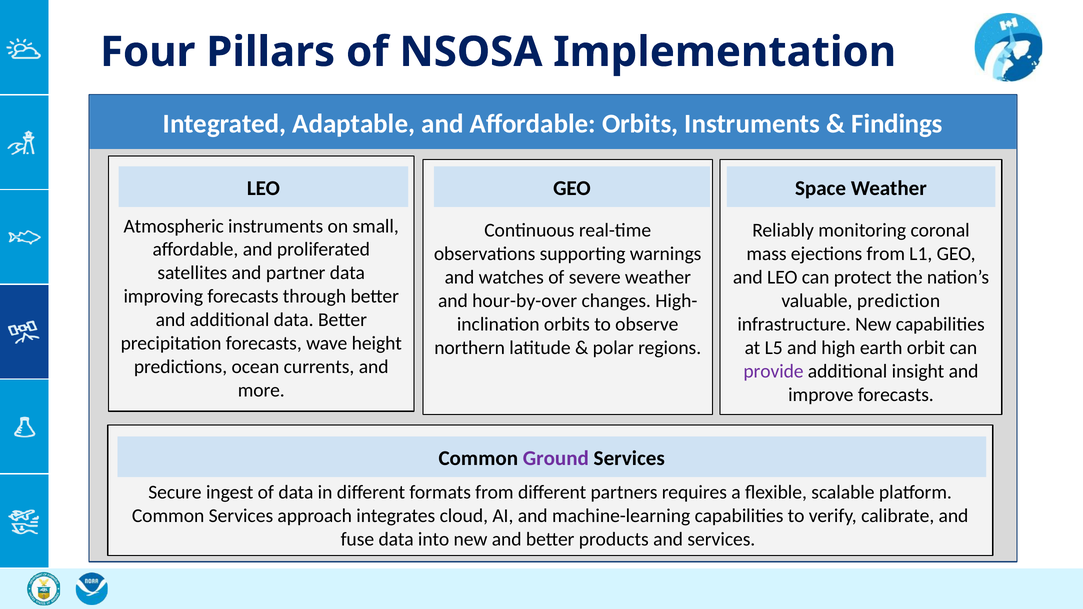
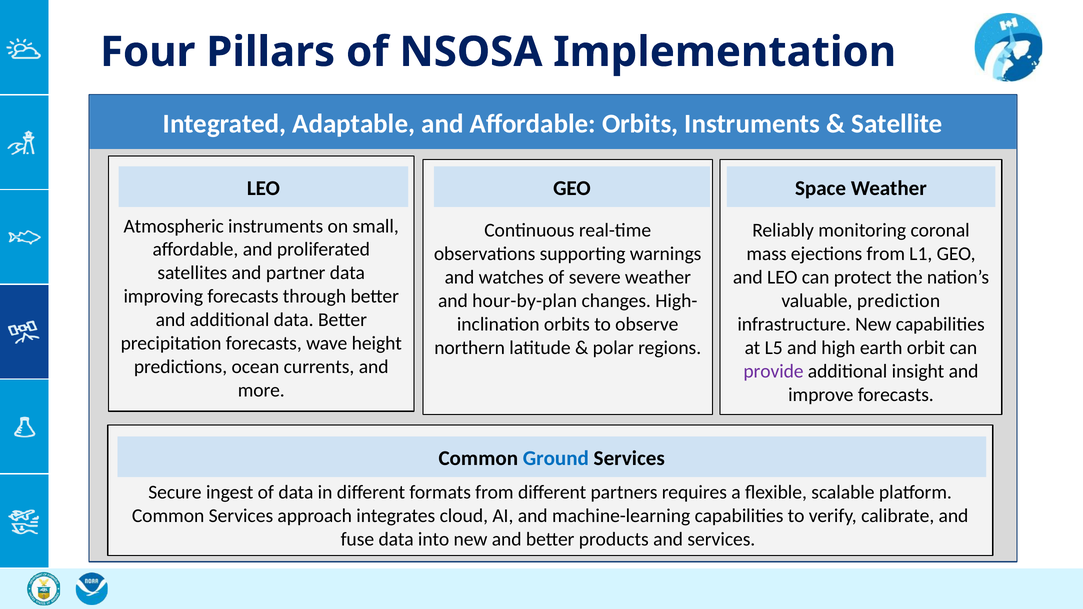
Findings: Findings -> Satellite (897, 124)
hour-by-over: hour-by-over -> hour-by-plan (525, 301)
Ground colour: purple -> blue (556, 458)
